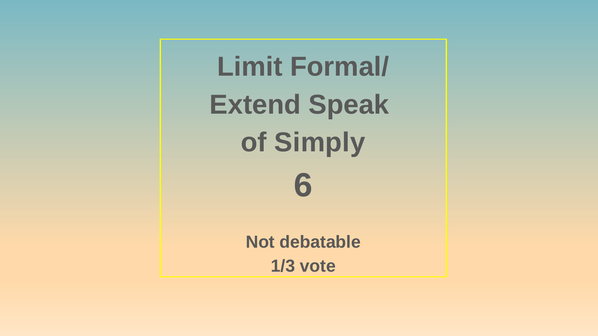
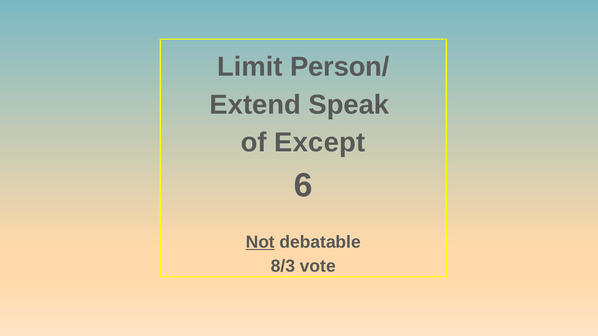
Formal/: Formal/ -> Person/ (340, 67)
Simply: Simply -> Except (320, 143)
Not underline: none -> present (260, 242)
1/3: 1/3 -> 8/3 (283, 266)
